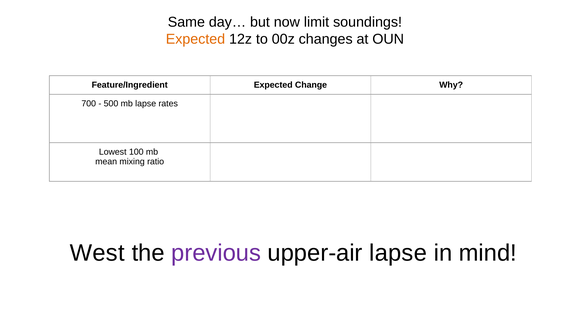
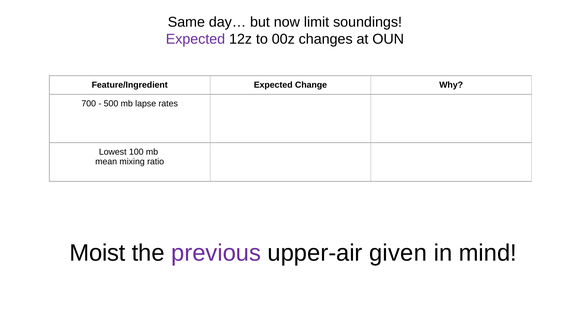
Expected colour: orange -> purple (195, 39)
West: West -> Moist (98, 253)
upper-air lapse: lapse -> given (398, 253)
